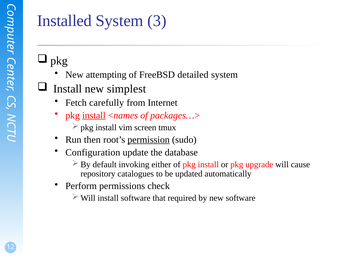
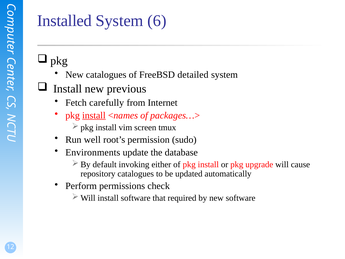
3: 3 -> 6 (157, 21)
New attempting: attempting -> catalogues (106, 75)
simplest: simplest -> previous (127, 89)
then: then -> well (92, 140)
permission underline: present -> none (149, 140)
Configuration: Configuration -> Environments (93, 152)
